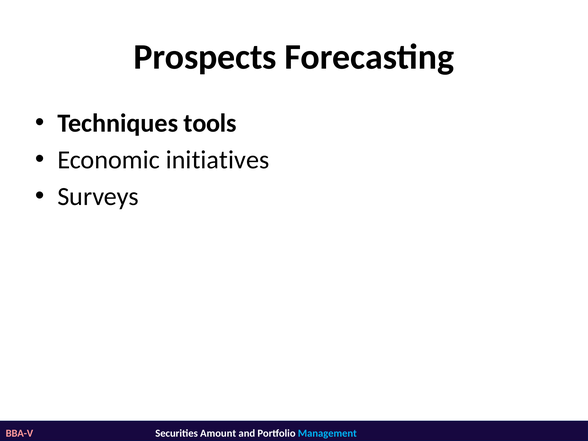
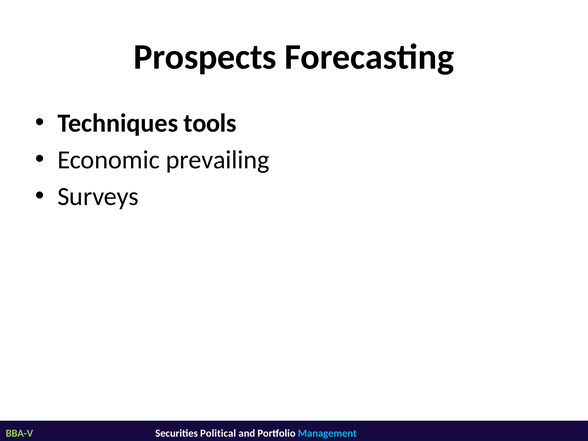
initiatives: initiatives -> prevailing (218, 160)
BBA-V colour: pink -> light green (19, 433)
Amount: Amount -> Political (218, 433)
